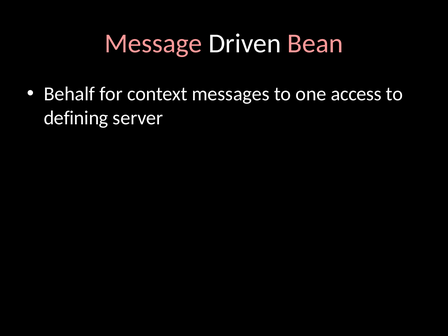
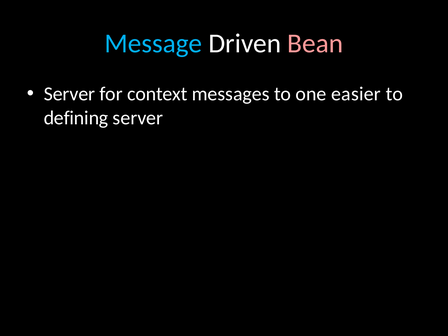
Message colour: pink -> light blue (153, 43)
Behalf: Behalf -> Server (69, 94)
access: access -> easier (356, 94)
